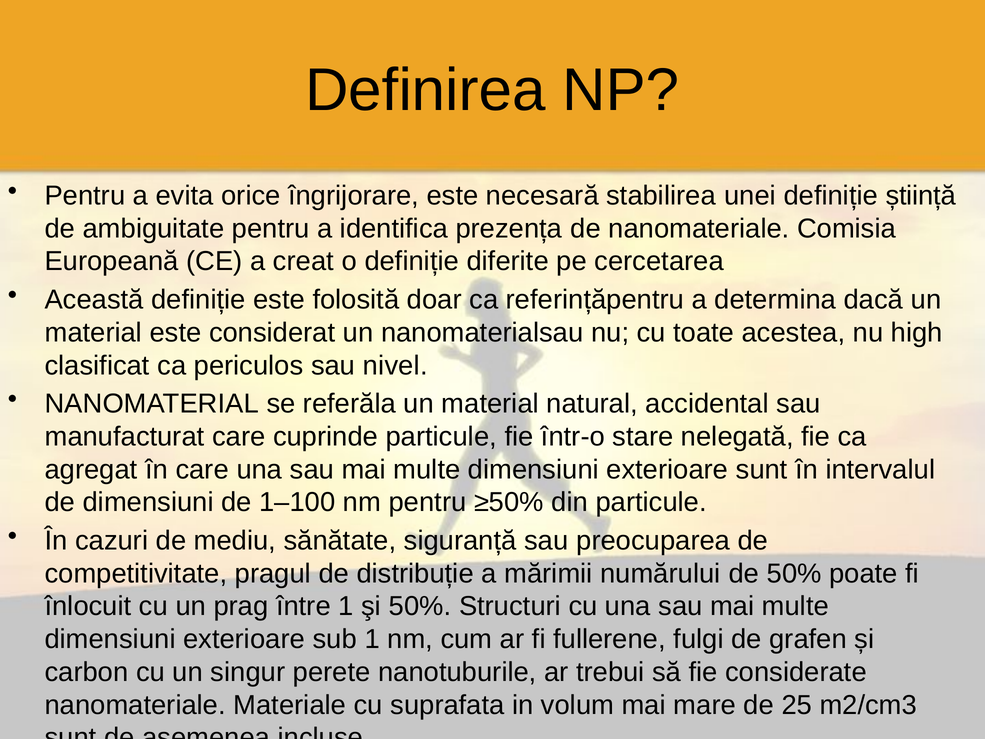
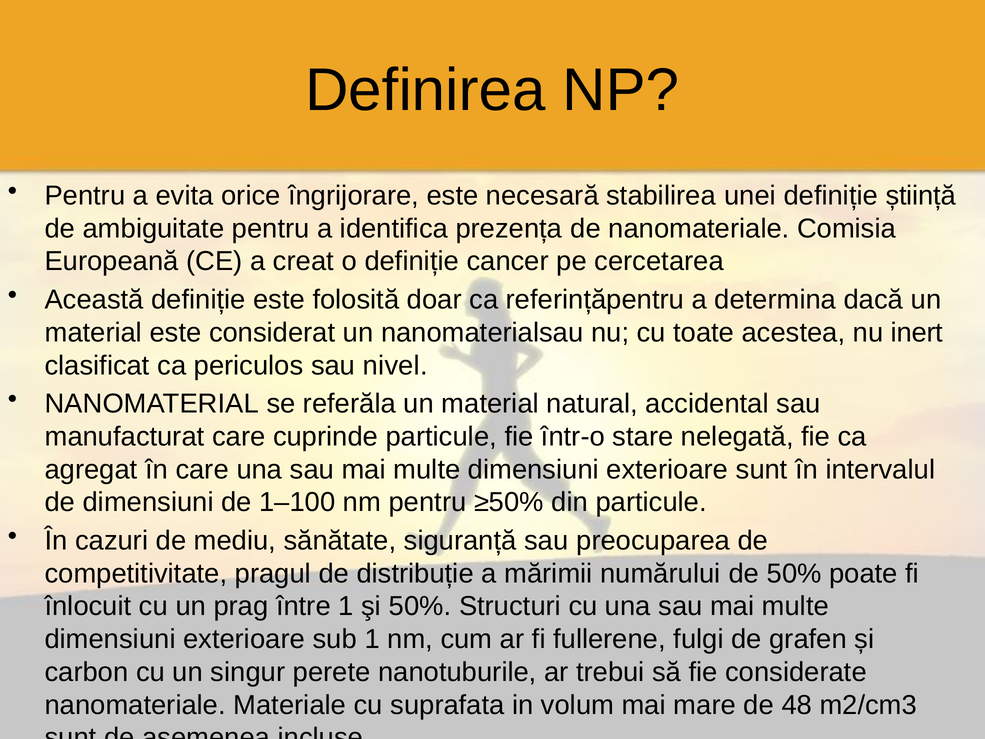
diferite: diferite -> cancer (508, 261)
high: high -> inert (917, 332)
25: 25 -> 48 (797, 705)
